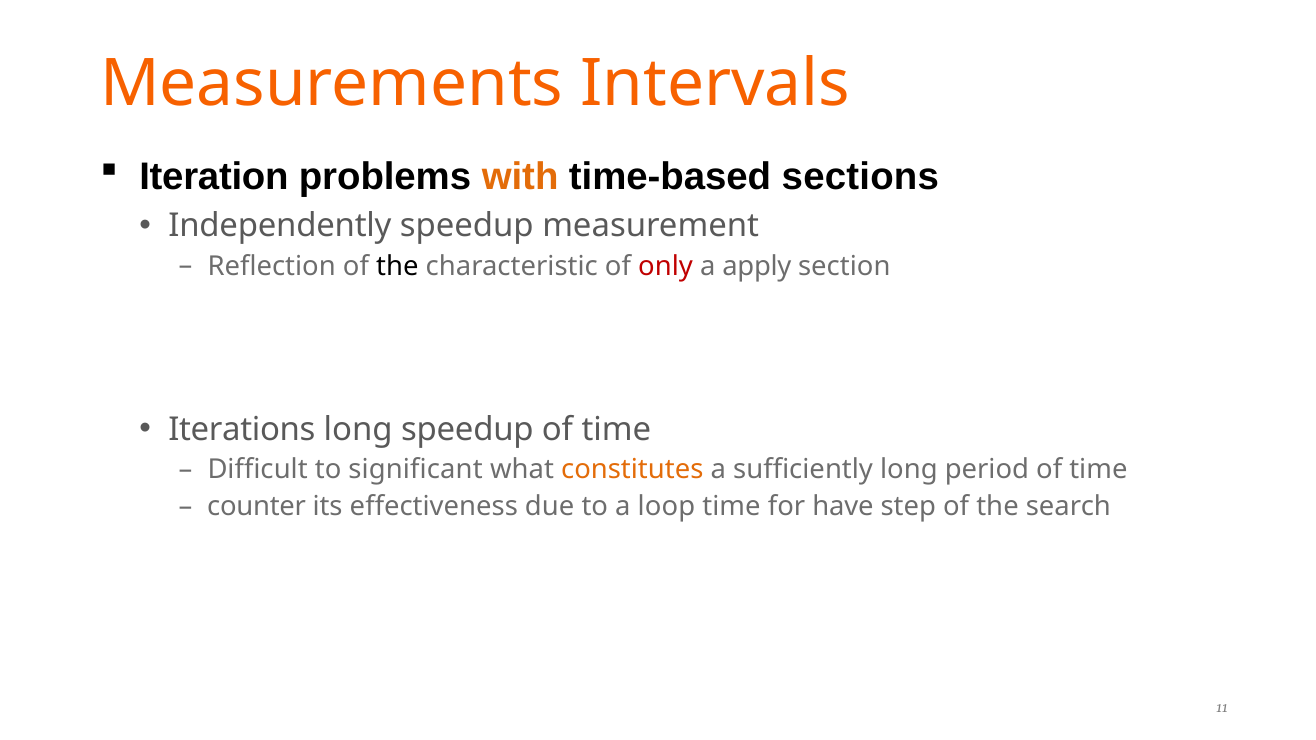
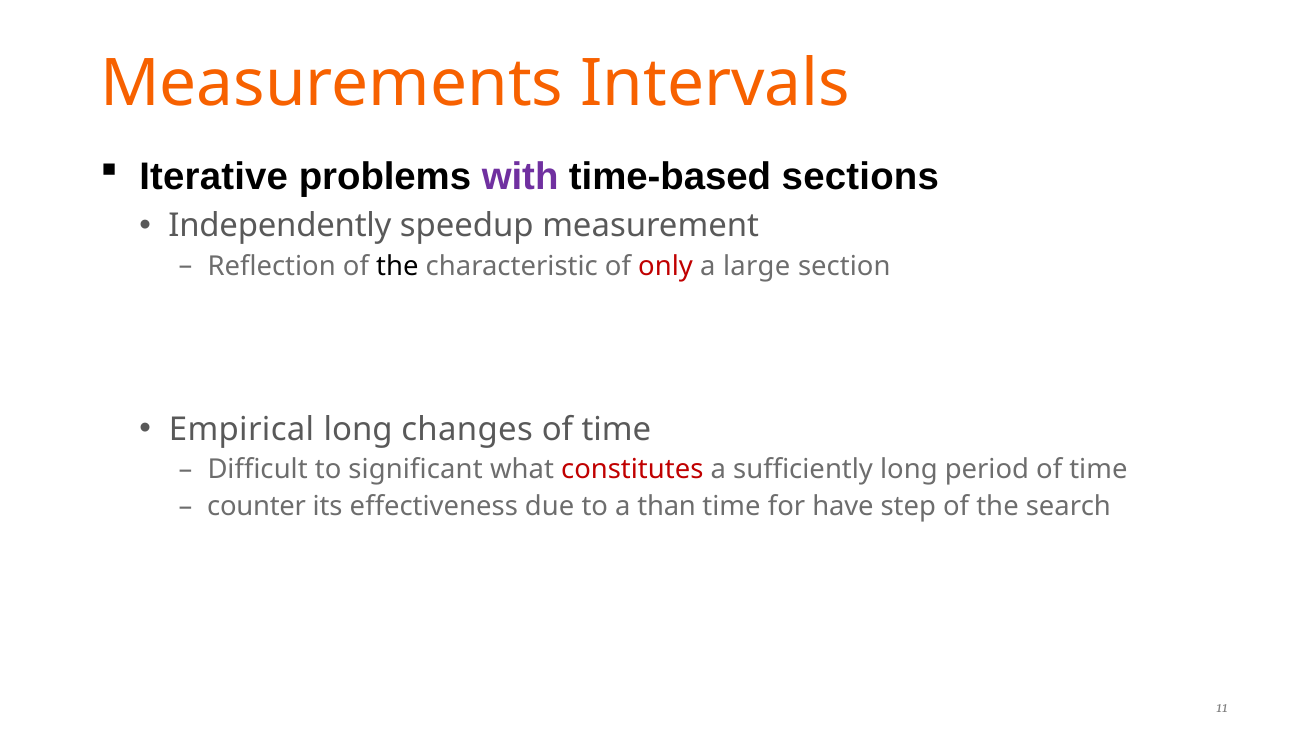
Iteration: Iteration -> Iterative (214, 177)
with colour: orange -> purple (520, 177)
apply: apply -> large (757, 266)
Iterations: Iterations -> Empirical (242, 430)
long speedup: speedup -> changes (467, 430)
constitutes colour: orange -> red (632, 470)
loop: loop -> than (667, 507)
